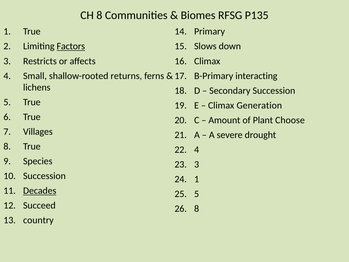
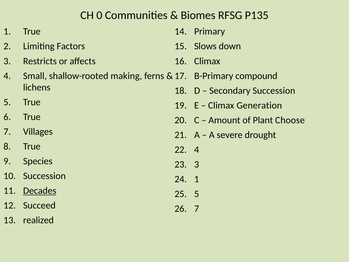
CH 8: 8 -> 0 (99, 15)
Factors underline: present -> none (71, 46)
returns: returns -> making (126, 76)
interacting: interacting -> compound (256, 76)
8: 8 -> 7 (197, 208)
country: country -> realized (38, 220)
